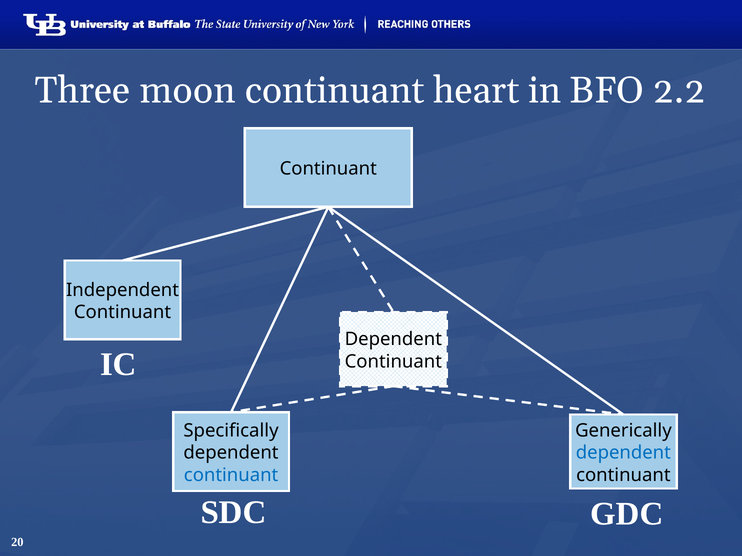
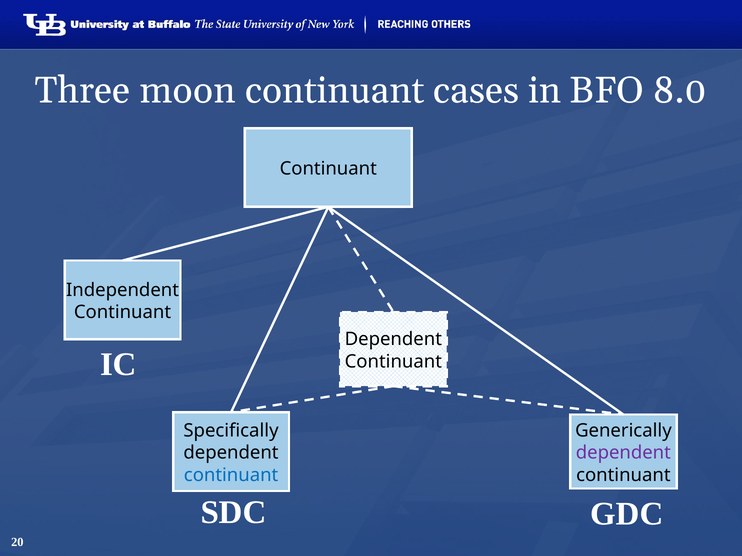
heart: heart -> cases (476, 90)
2.2: 2.2 -> 8.0 (680, 90)
dependent colour: blue -> purple (623, 453)
